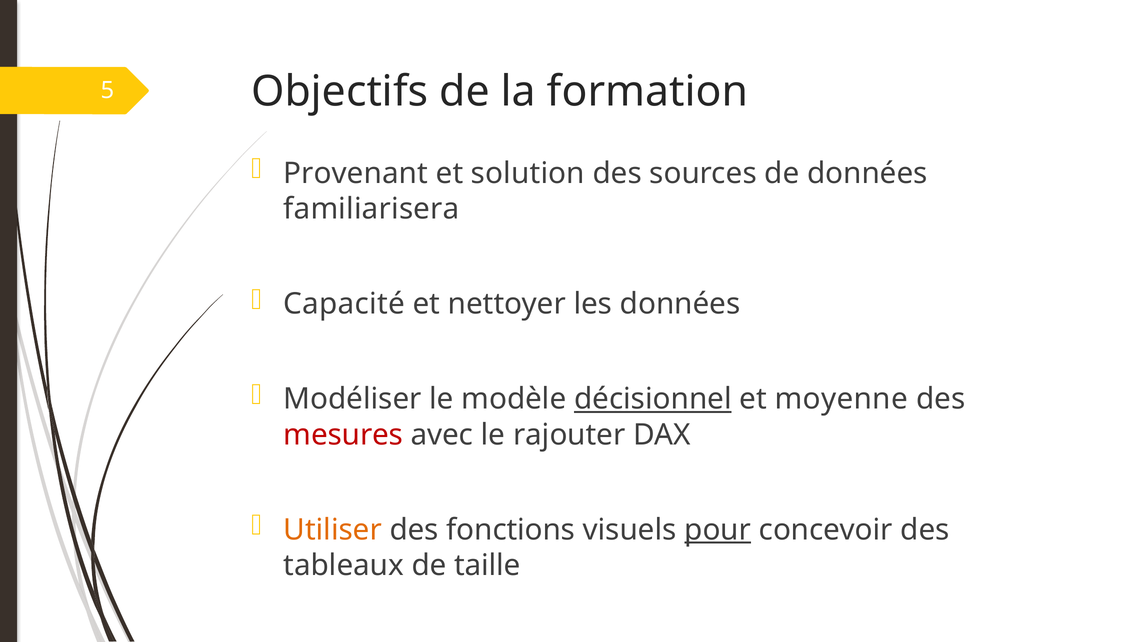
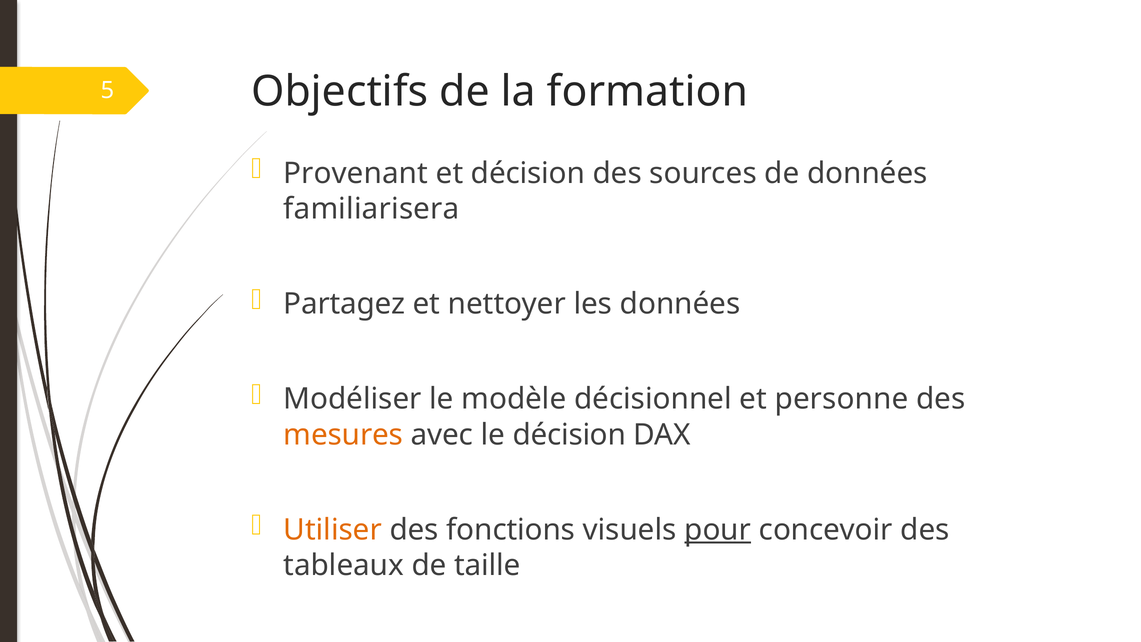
et solution: solution -> décision (528, 173)
Capacité: Capacité -> Partagez (344, 304)
décisionnel underline: present -> none (653, 399)
moyenne: moyenne -> personne (841, 399)
mesures colour: red -> orange (343, 435)
le rajouter: rajouter -> décision (569, 435)
